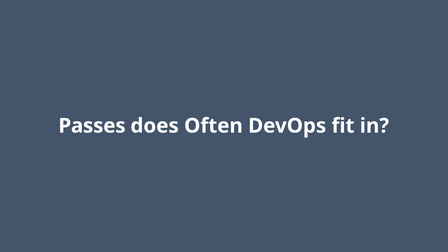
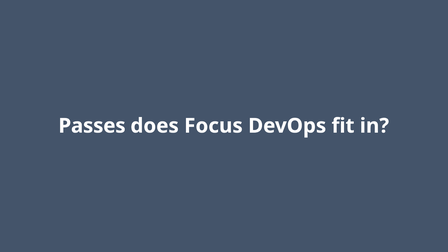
Often: Often -> Focus (213, 126)
